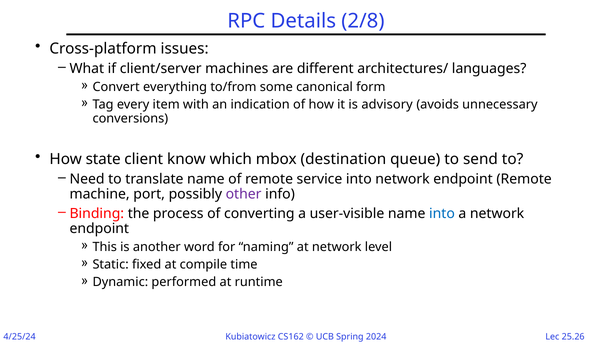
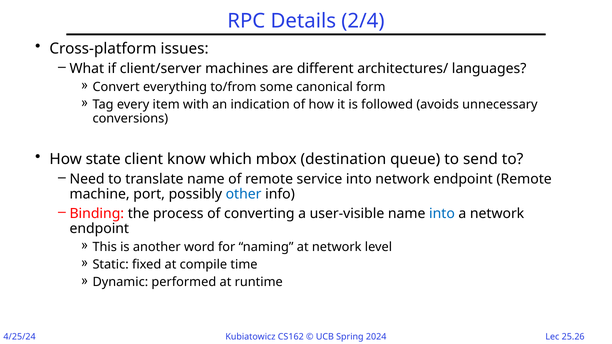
2/8: 2/8 -> 2/4 (363, 21)
advisory: advisory -> followed (387, 105)
other colour: purple -> blue (244, 194)
